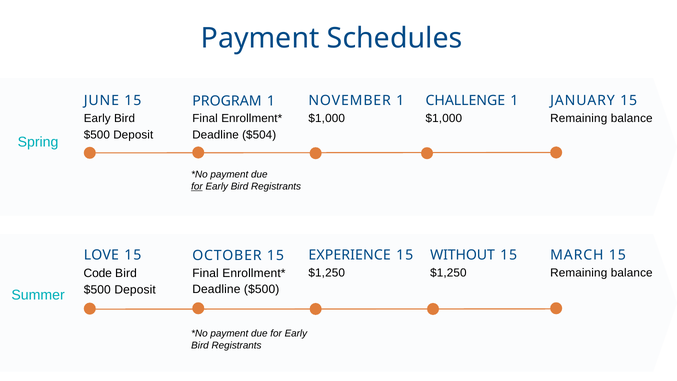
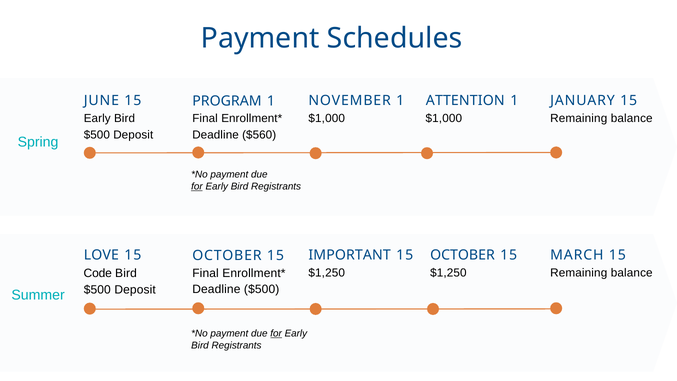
CHALLENGE: CHALLENGE -> ATTENTION (465, 101)
$504: $504 -> $560 (259, 135)
EXPERIENCE: EXPERIENCE -> IMPORTANT (350, 255)
WITHOUT: WITHOUT -> OCTOBER (462, 255)
for underline: none -> present (276, 334)
